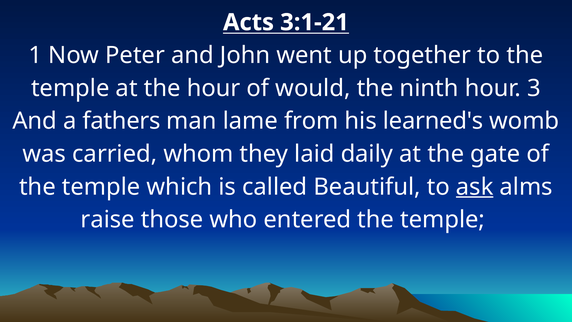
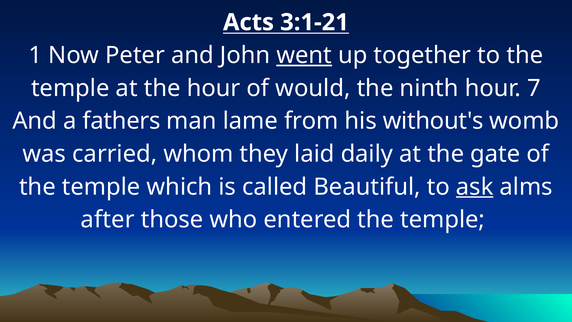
went underline: none -> present (304, 55)
3: 3 -> 7 (534, 88)
learned's: learned's -> without's (433, 121)
raise: raise -> after (108, 220)
